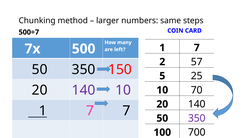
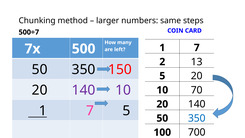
57: 57 -> 13 (197, 62)
5 25: 25 -> 20 (197, 76)
7 7: 7 -> 5 (126, 111)
350 colour: purple -> blue (197, 118)
